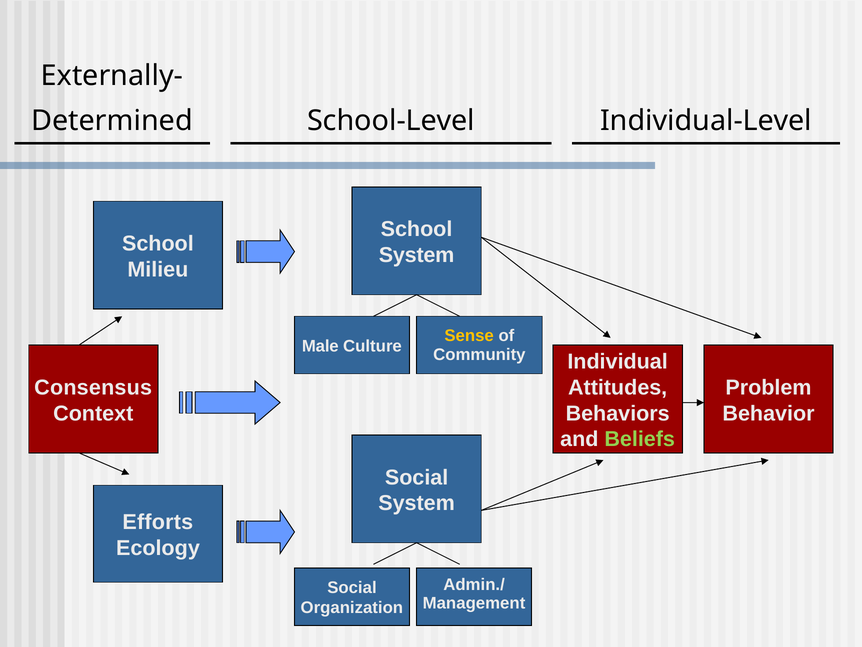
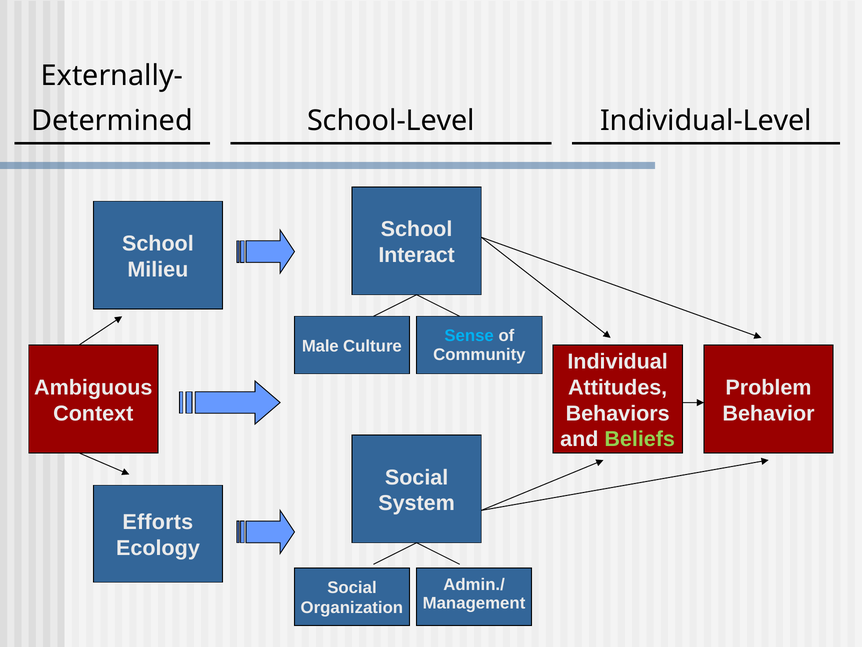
System: System -> Interact (417, 255)
Sense colour: yellow -> light blue (469, 335)
Consensus: Consensus -> Ambiguous (93, 387)
